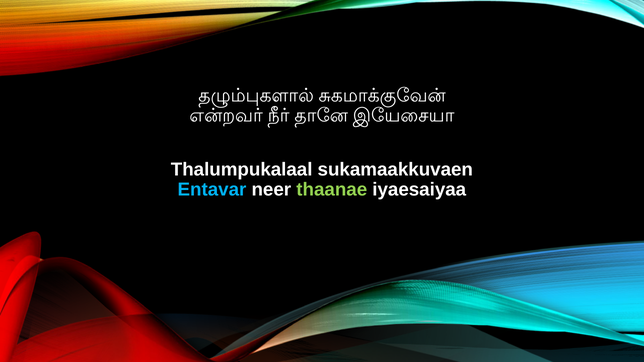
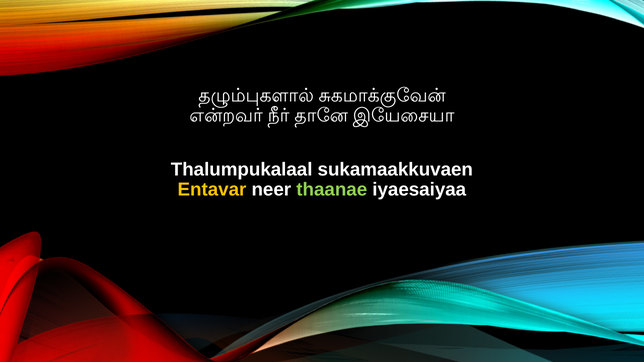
Entavar colour: light blue -> yellow (212, 190)
